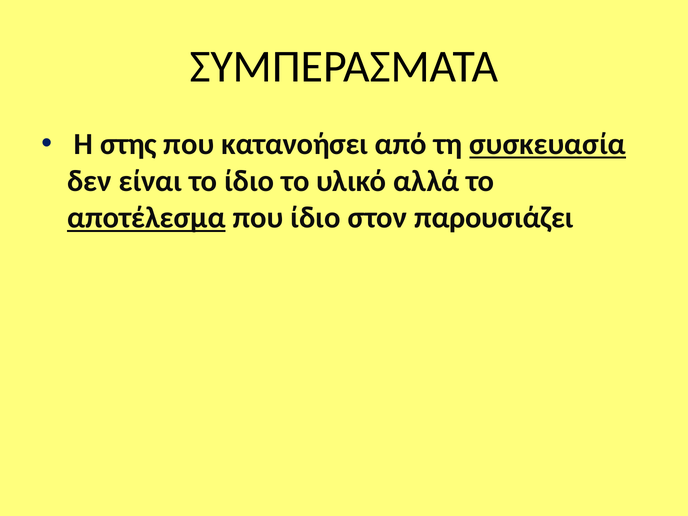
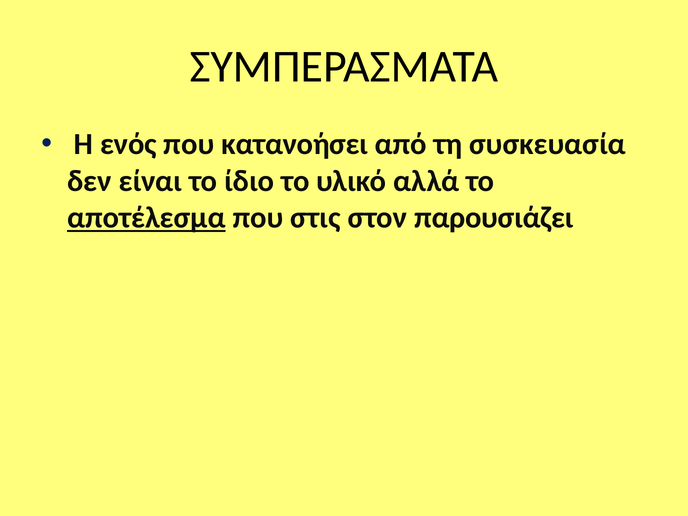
στης: στης -> ενός (128, 144)
συσκευασία underline: present -> none (548, 144)
που ίδιο: ίδιο -> στις (315, 218)
